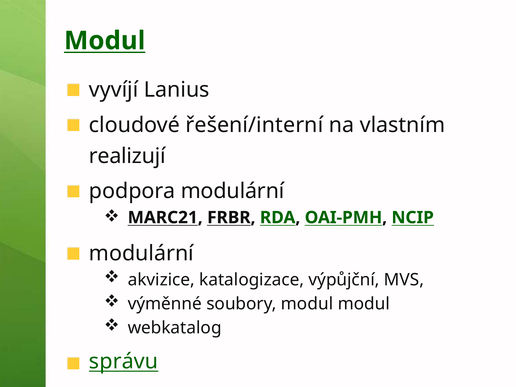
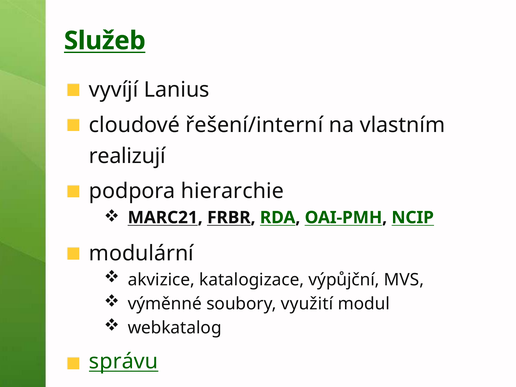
Modul: Modul -> Služeb (105, 41)
podpora modulární: modulární -> hierarchie (232, 191)
soubory modul: modul -> využití (307, 304)
